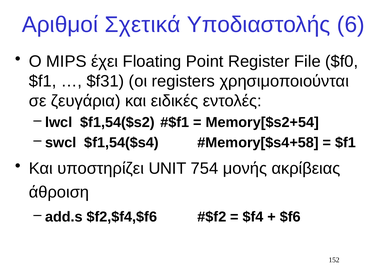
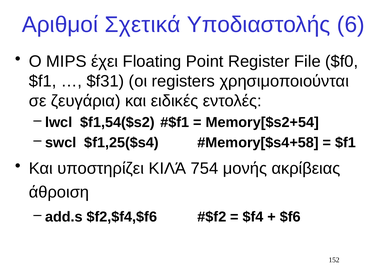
$f1,54($s4: $f1,54($s4 -> $f1,25($s4 (121, 143)
UNIT: UNIT -> ΚΙΛΆ (167, 169)
